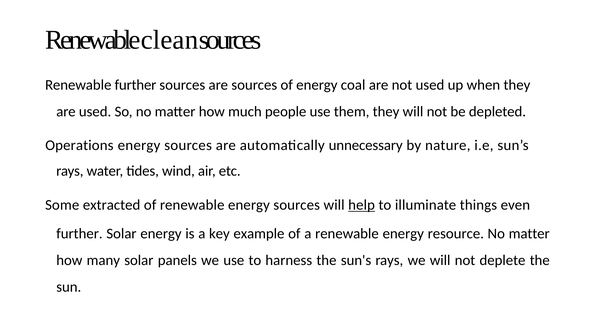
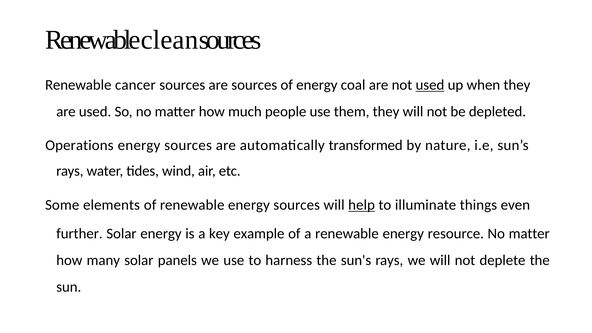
Renewable further: further -> cancer (135, 85)
used underline: none -> present (430, 85)
unnecessary: unnecessary -> transformed (366, 145)
extracted: extracted -> elements (112, 205)
